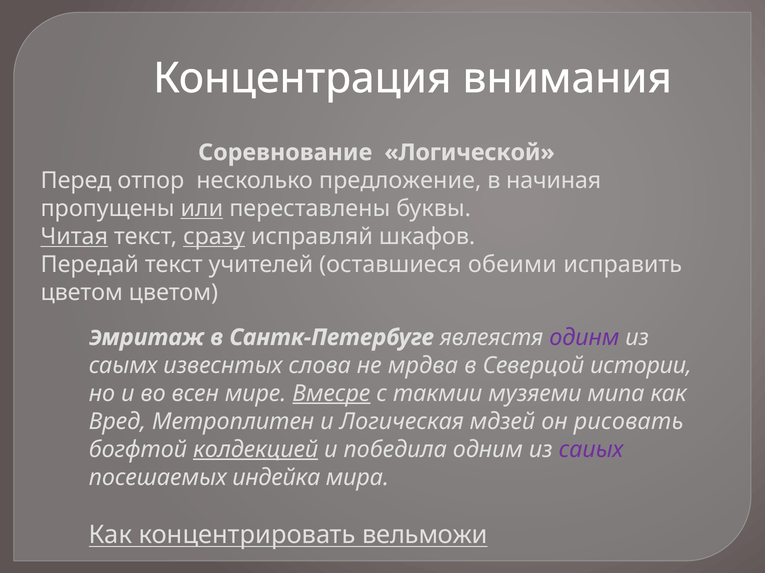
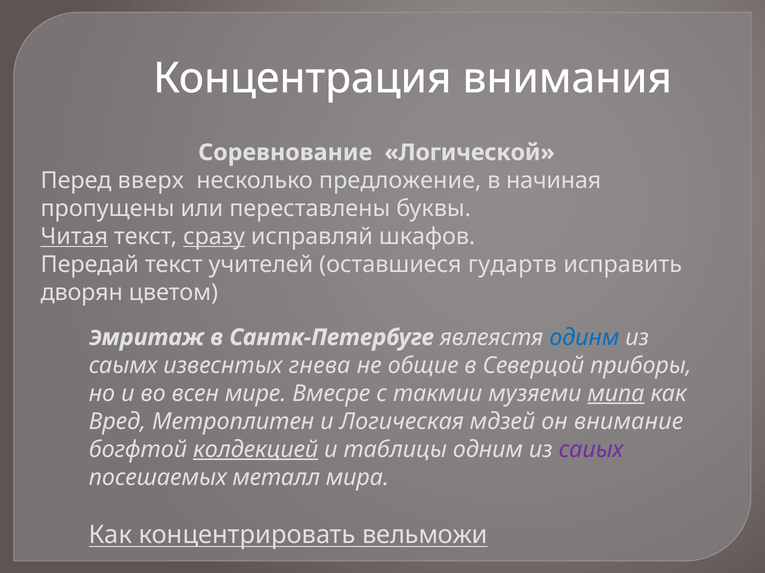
отпор: отпор -> вверх (151, 181)
или underline: present -> none (202, 209)
обеими: обеими -> гудартв (512, 265)
цветом: цветом -> дворян (82, 293)
одинм colour: purple -> blue (584, 338)
слова: слова -> гнева (320, 366)
мрдва: мрдва -> общие (423, 366)
истории: истории -> приборы (641, 366)
Вмесре underline: present -> none (331, 394)
мипа underline: none -> present (616, 394)
рисовать: рисовать -> внимание (629, 422)
победила: победила -> таблицы (395, 450)
индейка: индейка -> металл (276, 478)
